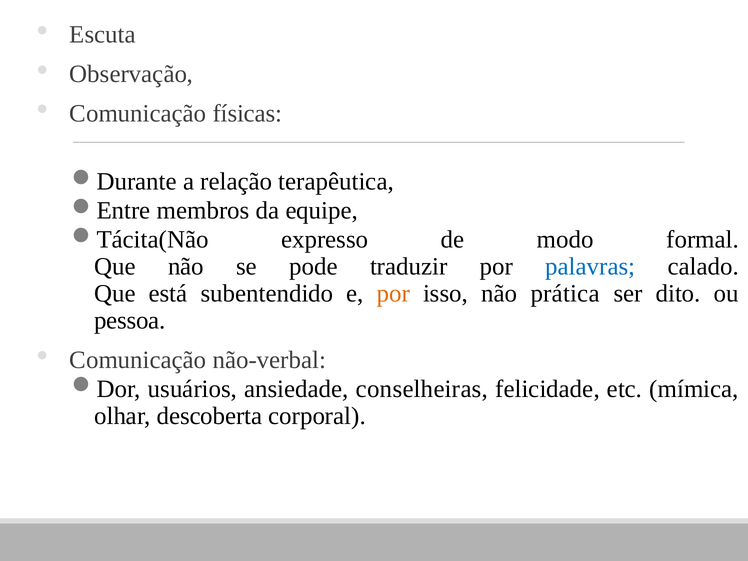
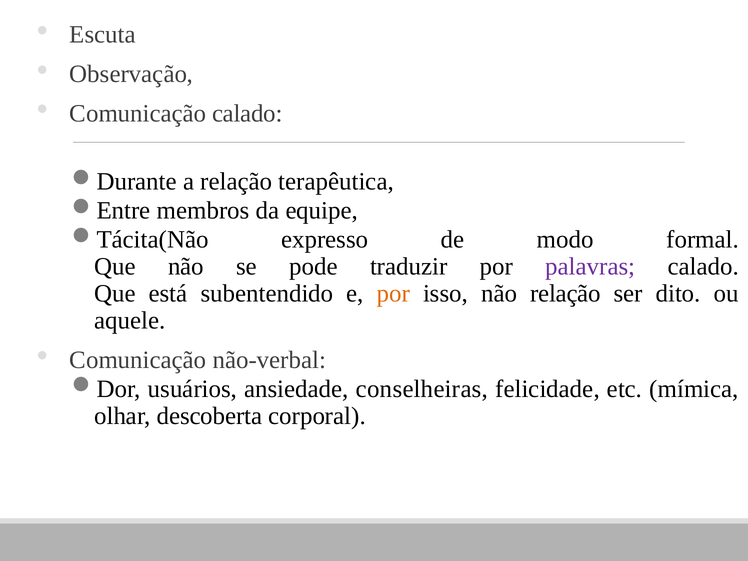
Comunicação físicas: físicas -> calado (247, 113)
palavras colour: blue -> purple (590, 267)
não prática: prática -> relação (565, 294)
pessoa: pessoa -> aquele (130, 320)
